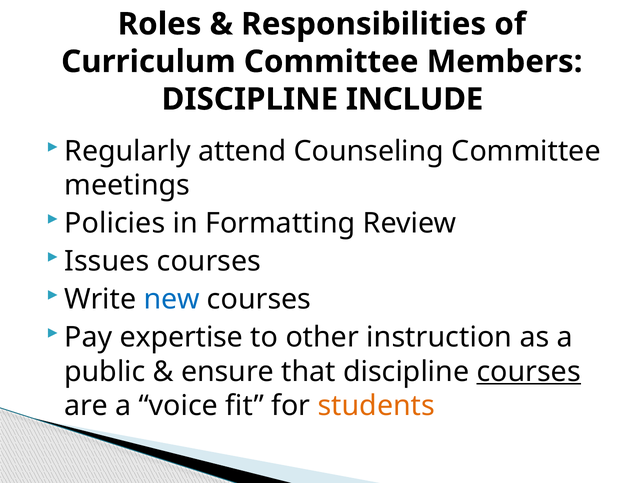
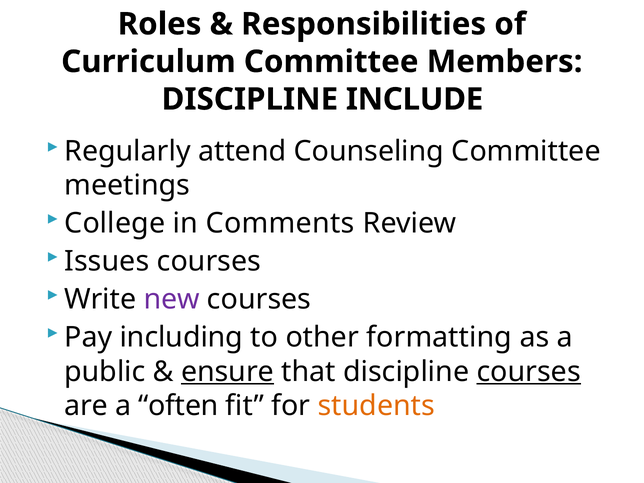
Policies: Policies -> College (115, 223)
Formatting: Formatting -> Comments (280, 223)
new colour: blue -> purple (172, 299)
expertise: expertise -> including (181, 337)
instruction: instruction -> formatting (439, 337)
ensure underline: none -> present (228, 372)
voice: voice -> often (178, 406)
